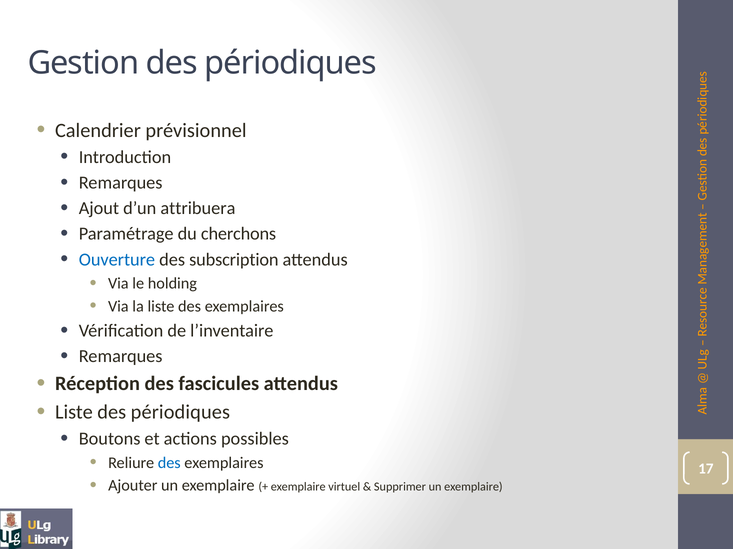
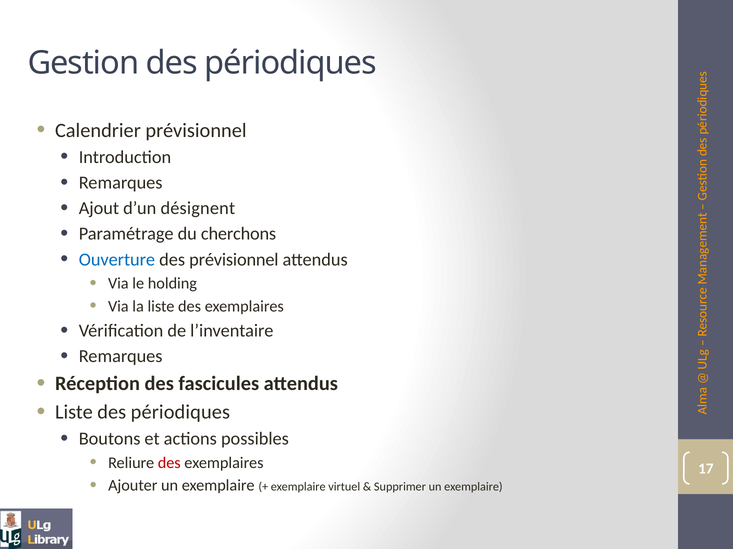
attribuera: attribuera -> désignent (198, 209)
des subscription: subscription -> prévisionnel (234, 260)
des colour: blue -> red (169, 463)
